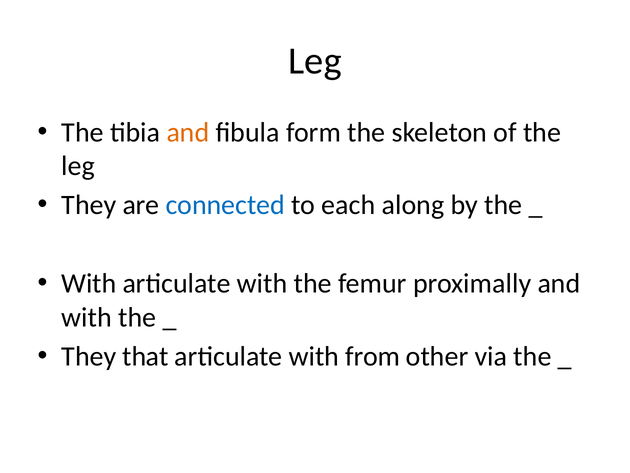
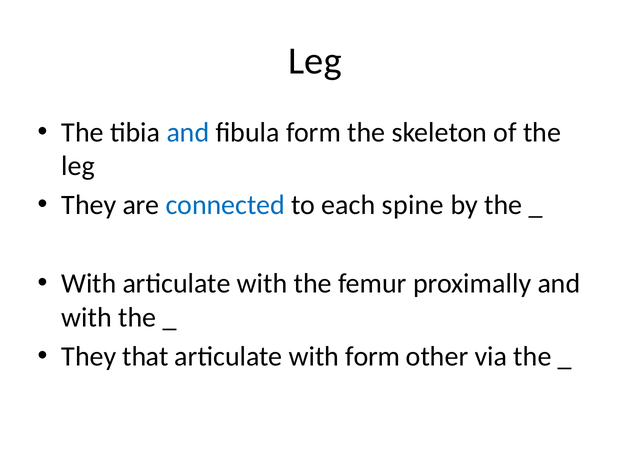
and colour: orange -> blue (188, 132)
along: along -> spine (413, 205)
with from: from -> form (373, 356)
